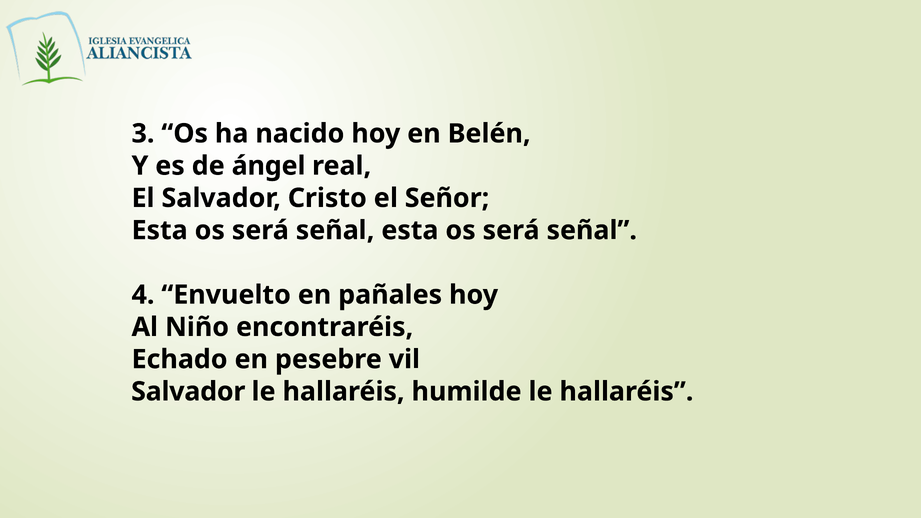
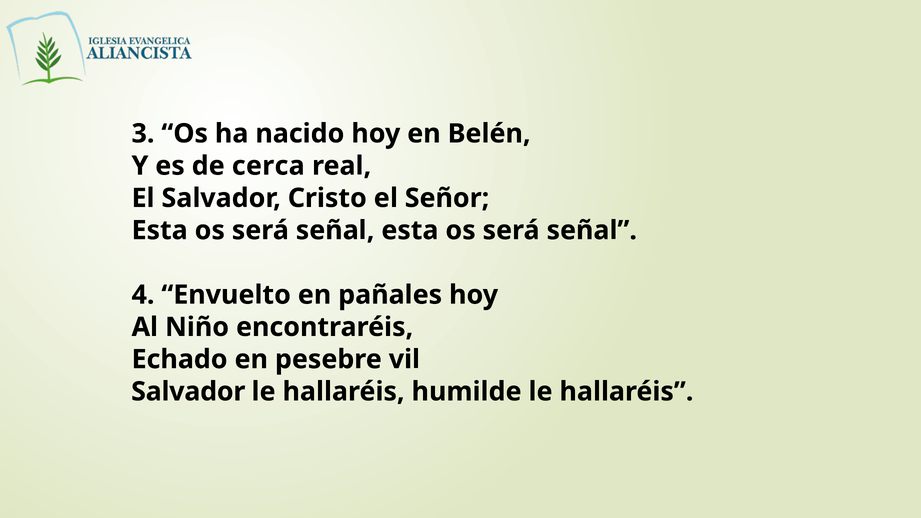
ángel: ángel -> cerca (268, 166)
